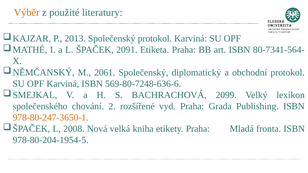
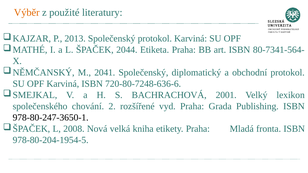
2091: 2091 -> 2044 (127, 50)
2061: 2061 -> 2041 (105, 73)
569-80-7248-636-6: 569-80-7248-636-6 -> 720-80-7248-636-6 (143, 84)
2099: 2099 -> 2001 (226, 95)
978-80-247-3650-1 colour: orange -> black (51, 118)
